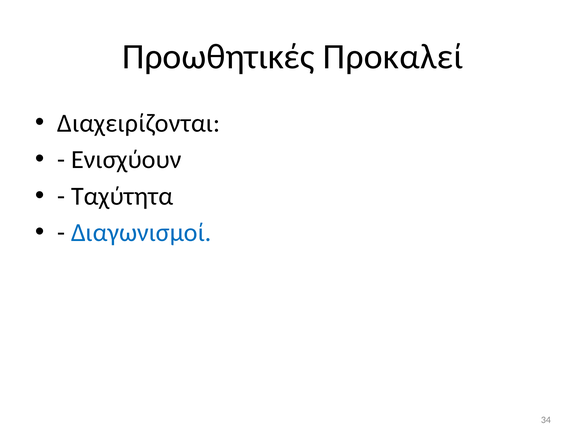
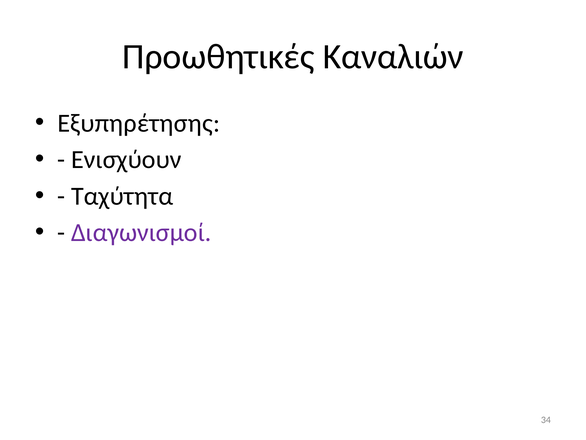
Προκαλεί: Προκαλεί -> Καναλιών (393, 57)
Διαχειρίζονται: Διαχειρίζονται -> Εξυπηρέτησης (139, 123)
Διαγωνισμοί colour: blue -> purple (141, 232)
